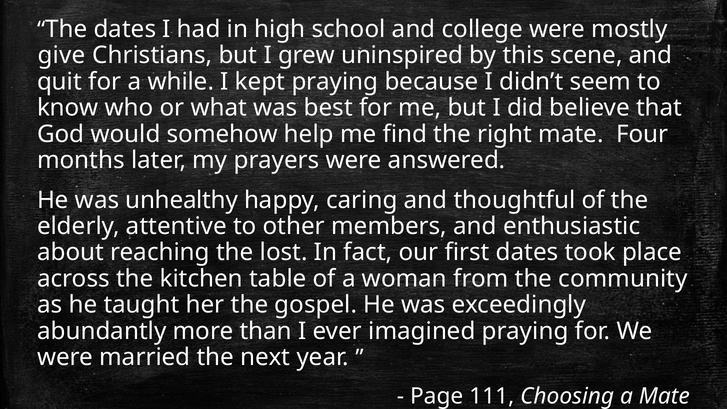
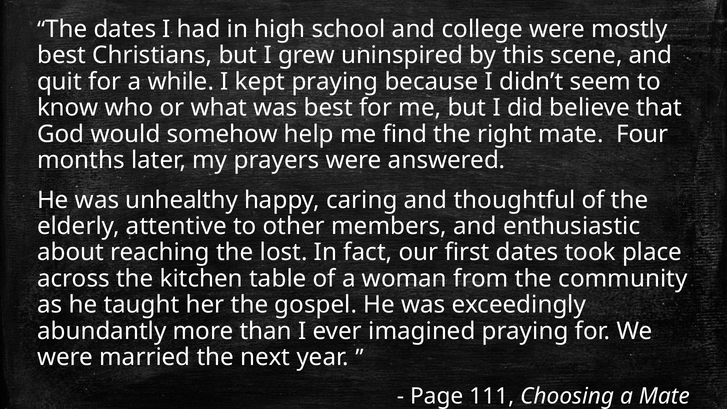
give: give -> best (62, 55)
